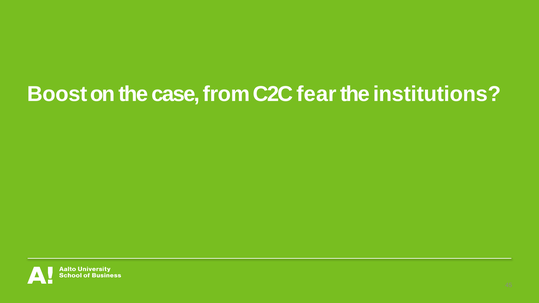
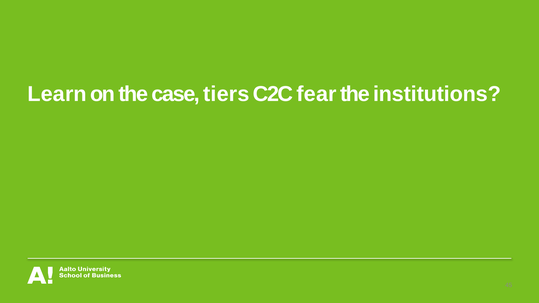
Boost: Boost -> Learn (57, 94)
from: from -> tiers (226, 94)
